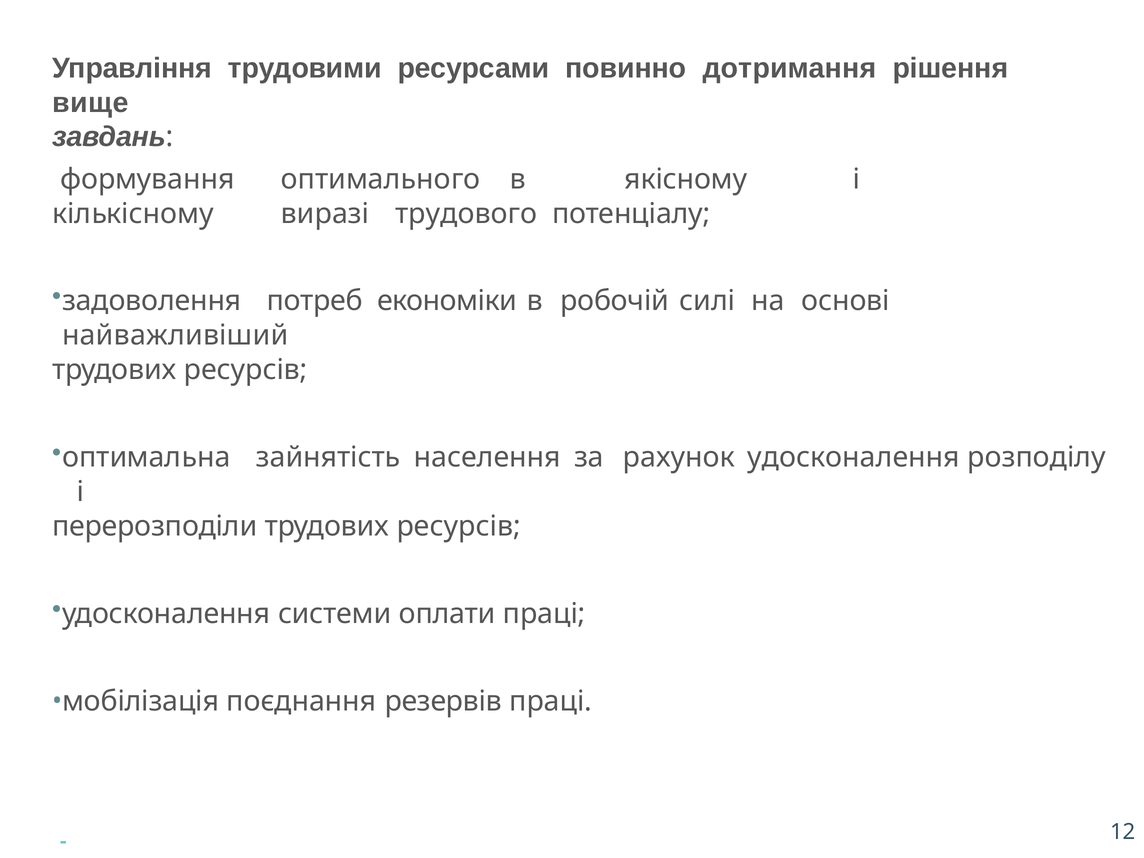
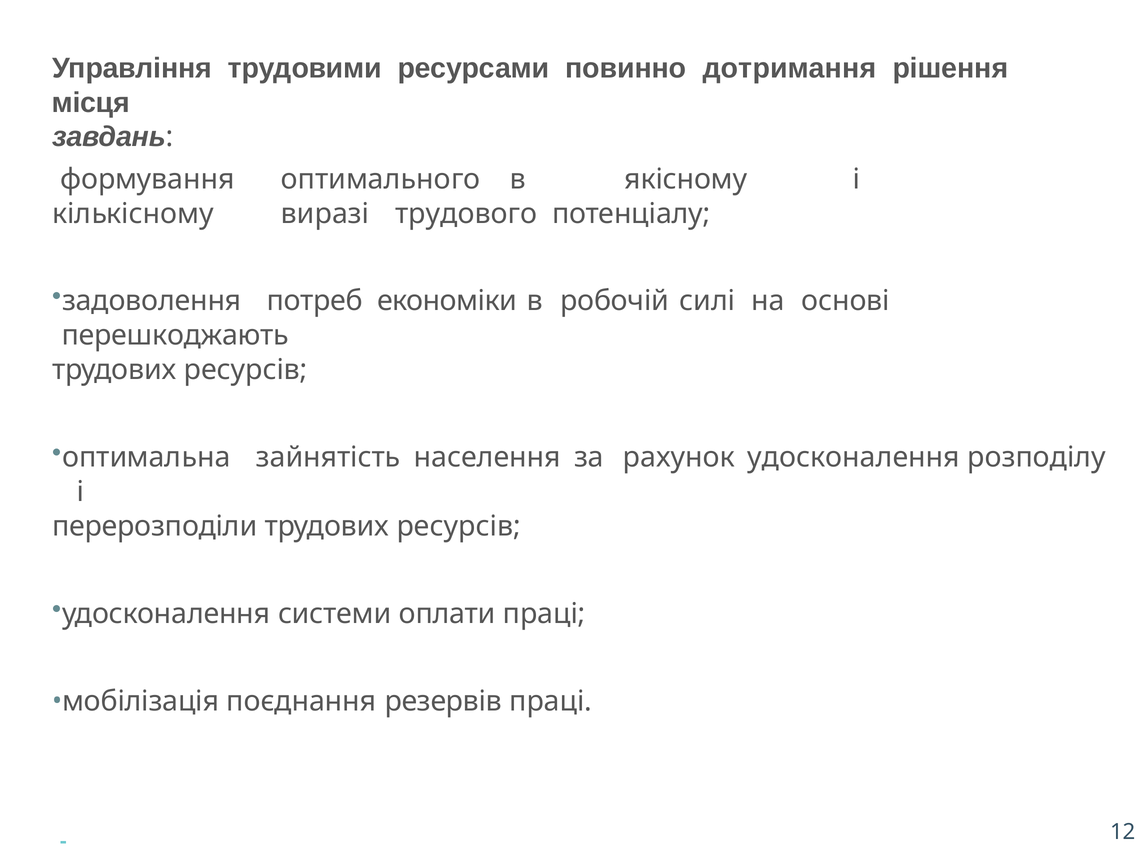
вище: вище -> місця (91, 103)
найважливіший: найважливіший -> перешкоджають (175, 335)
